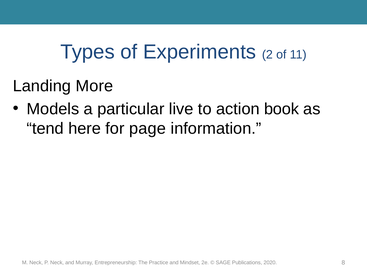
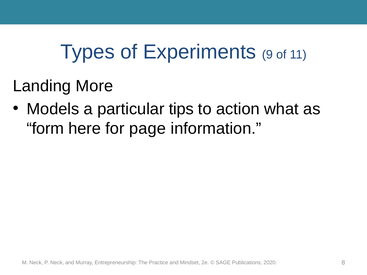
2: 2 -> 9 (267, 55)
live: live -> tips (181, 109)
book: book -> what (281, 109)
tend: tend -> form (45, 129)
